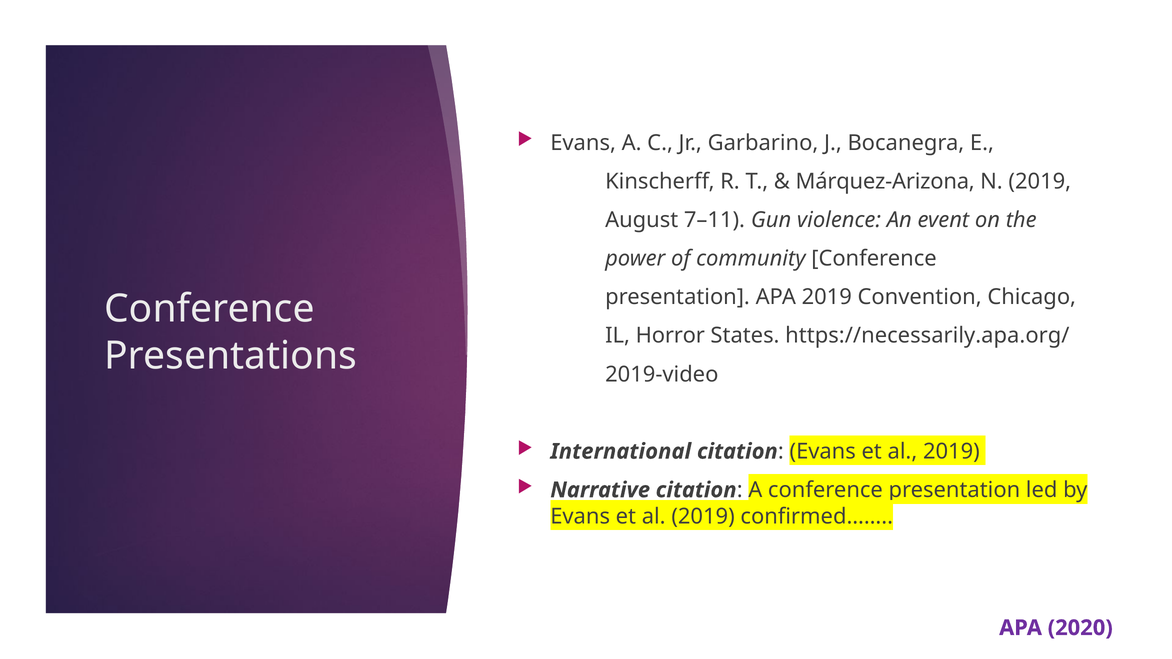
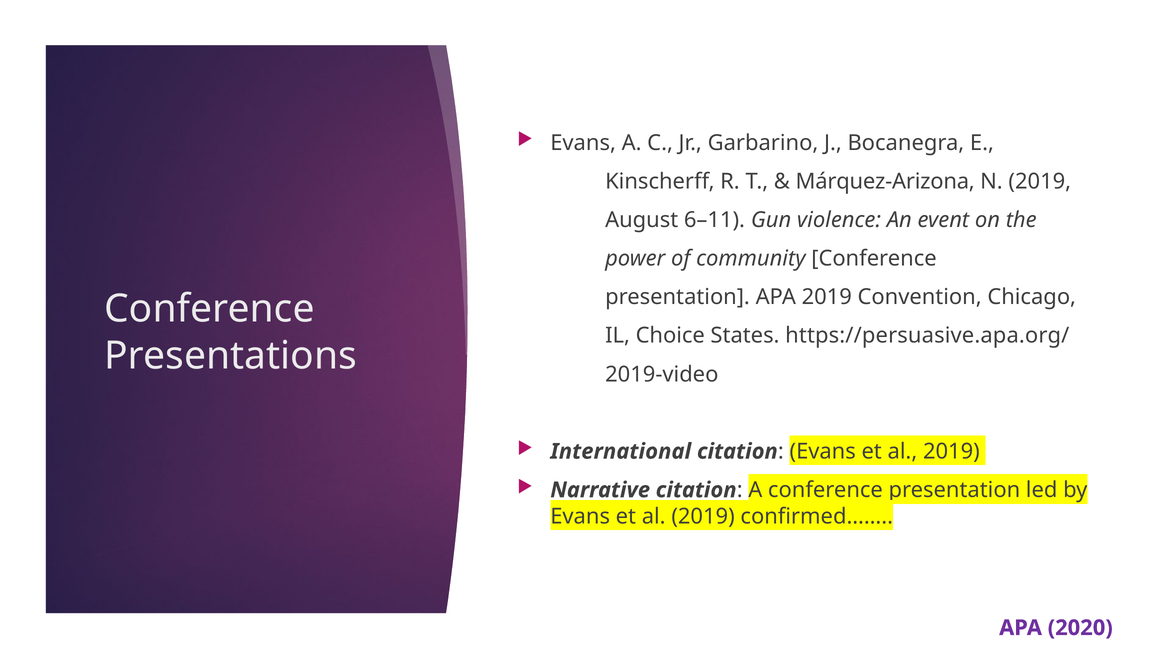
7–11: 7–11 -> 6–11 (714, 220)
Horror: Horror -> Choice (670, 336)
https://necessarily.apa.org/: https://necessarily.apa.org/ -> https://persuasive.apa.org/ (927, 336)
